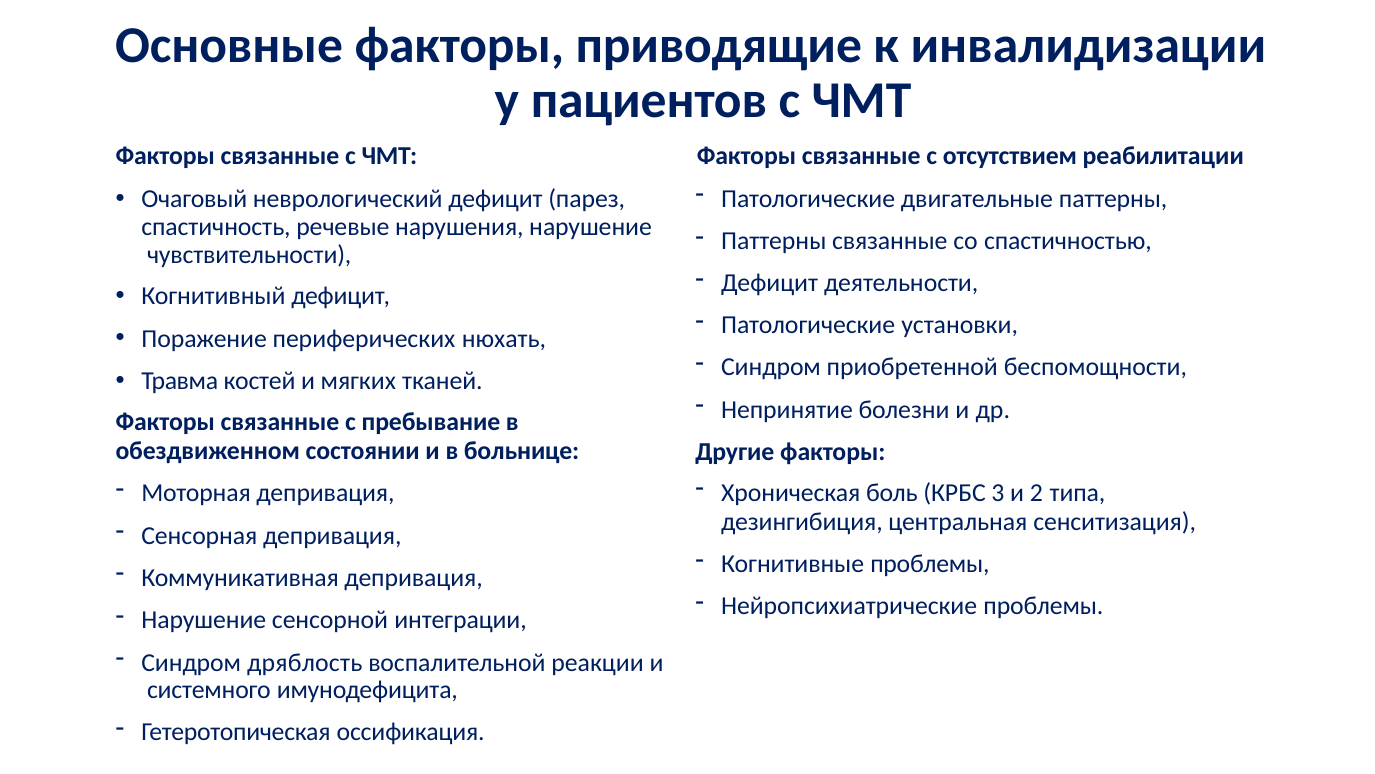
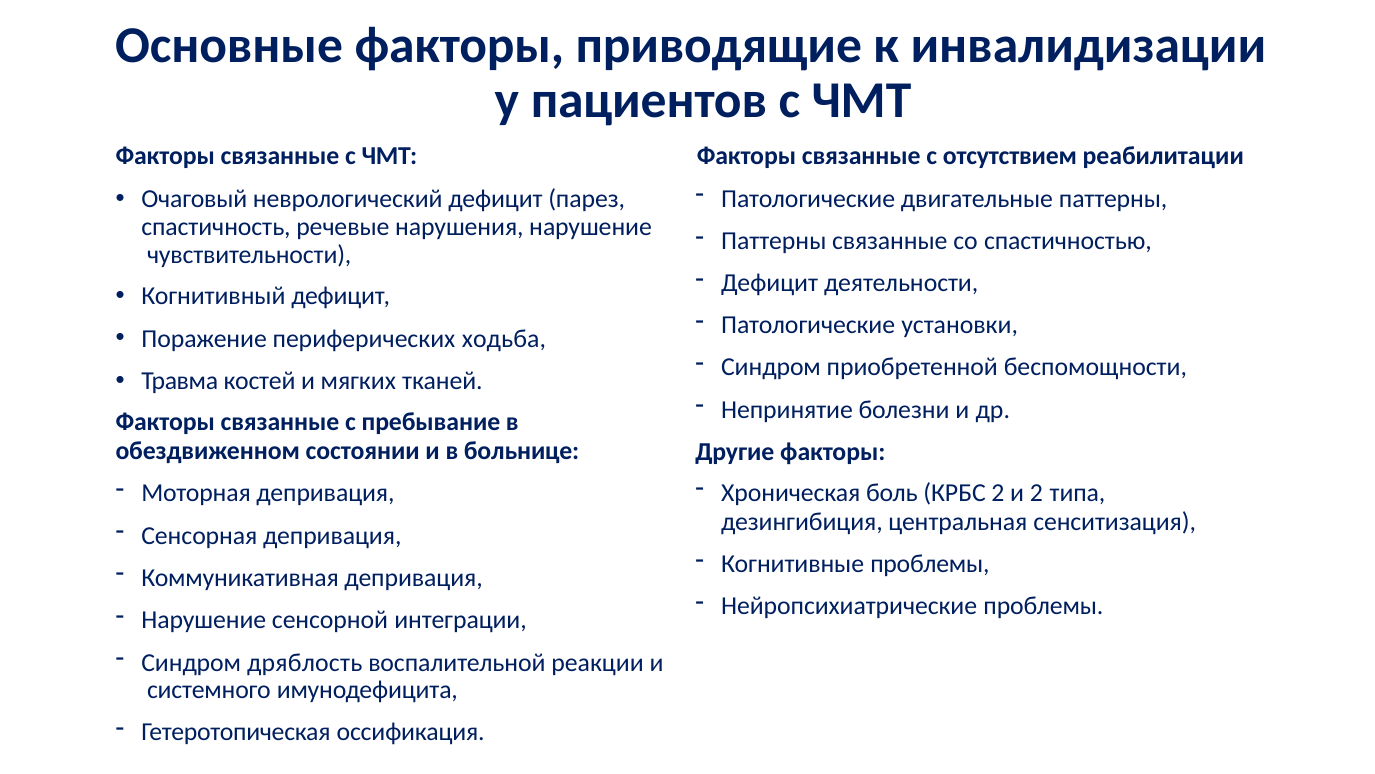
нюхать: нюхать -> ходьба (504, 338)
КРБС 3: 3 -> 2 (998, 492)
